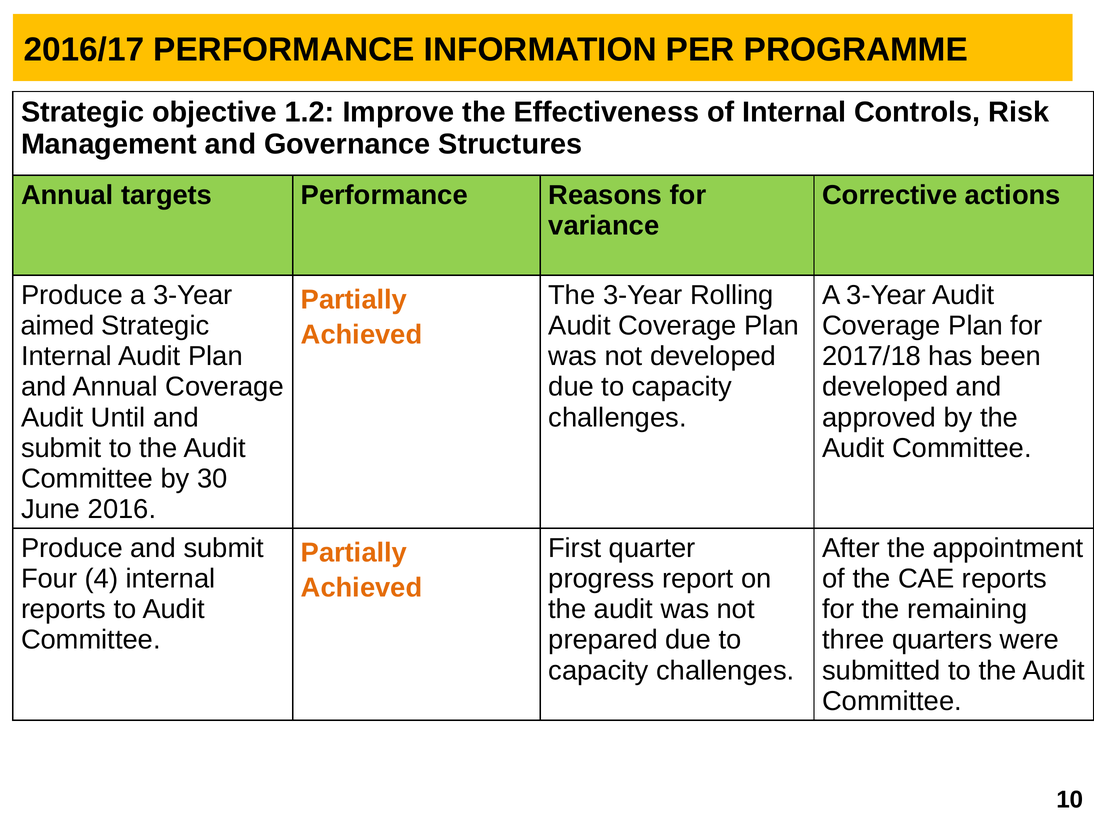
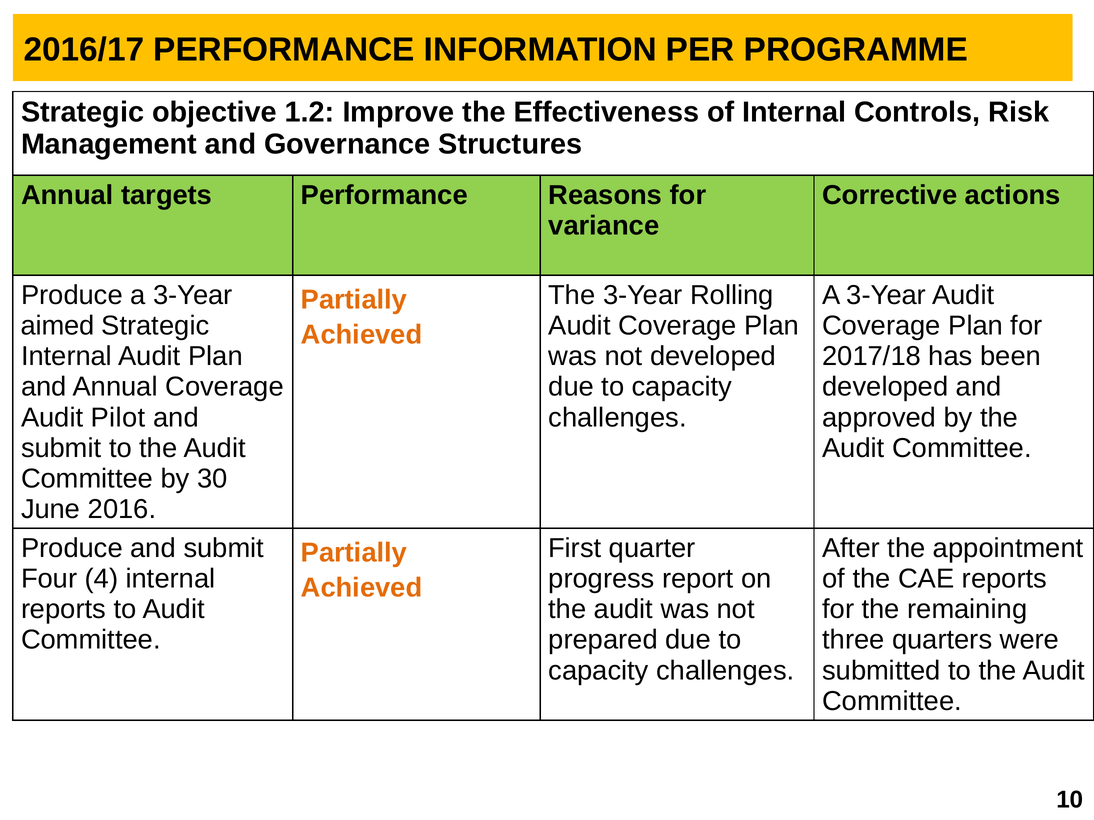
Until: Until -> Pilot (118, 418)
